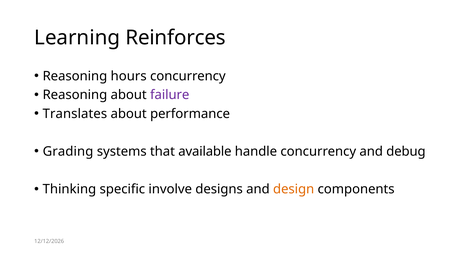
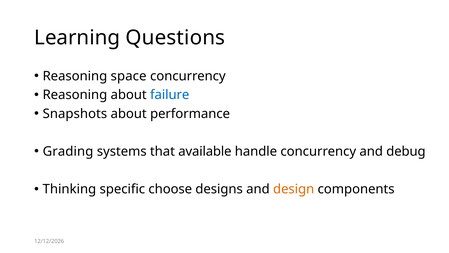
Reinforces: Reinforces -> Questions (175, 38)
hours: hours -> space (129, 76)
failure colour: purple -> blue (170, 95)
Translates: Translates -> Snapshots (75, 114)
involve: involve -> choose (170, 189)
